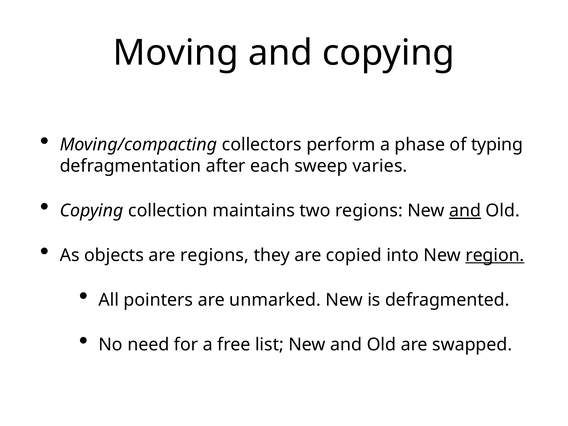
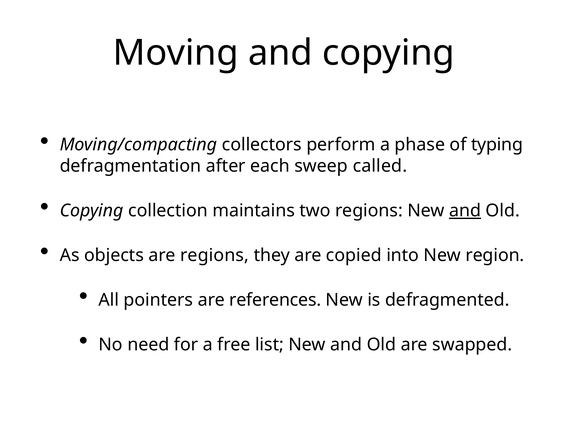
varies: varies -> called (380, 166)
region underline: present -> none (495, 255)
unmarked: unmarked -> references (275, 300)
